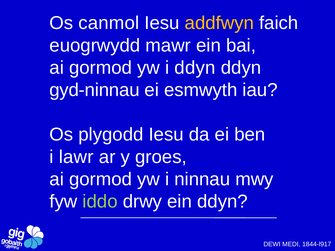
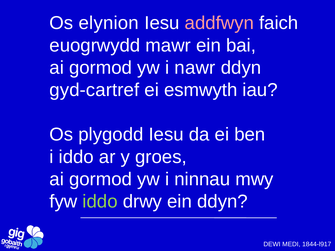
canmol: canmol -> elynion (109, 23)
addfwyn colour: yellow -> pink (219, 23)
i ddyn: ddyn -> nawr (195, 68)
gyd-ninnau: gyd-ninnau -> gyd-cartref (94, 90)
i lawr: lawr -> iddo (76, 157)
